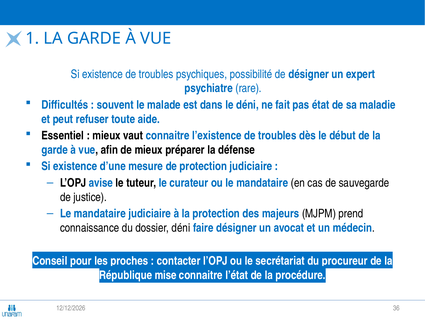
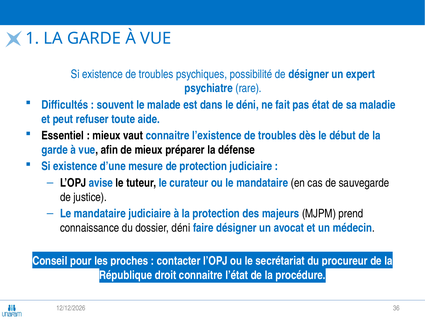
mise: mise -> droit (166, 275)
